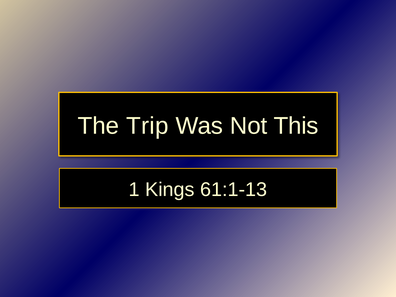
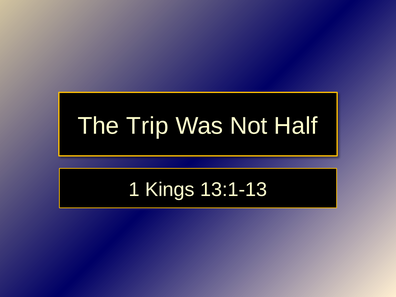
This: This -> Half (296, 126)
61:1-13: 61:1-13 -> 13:1-13 (234, 189)
